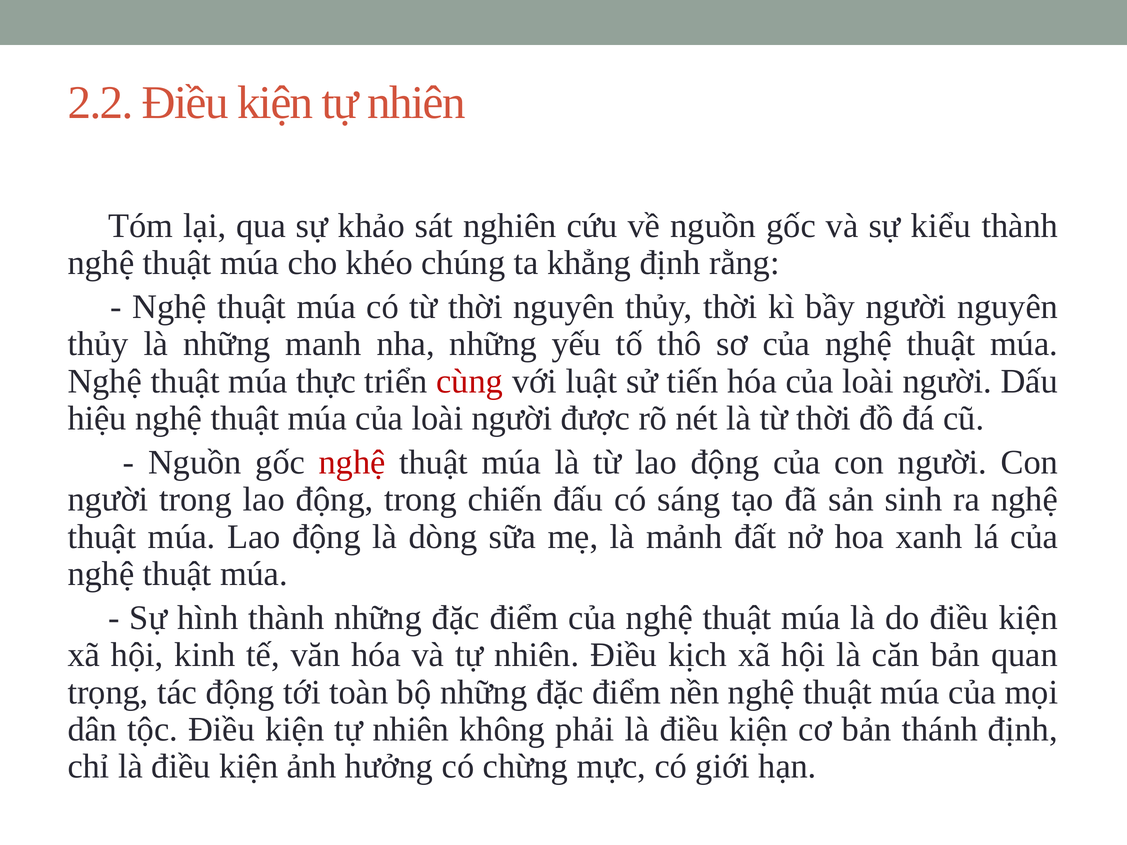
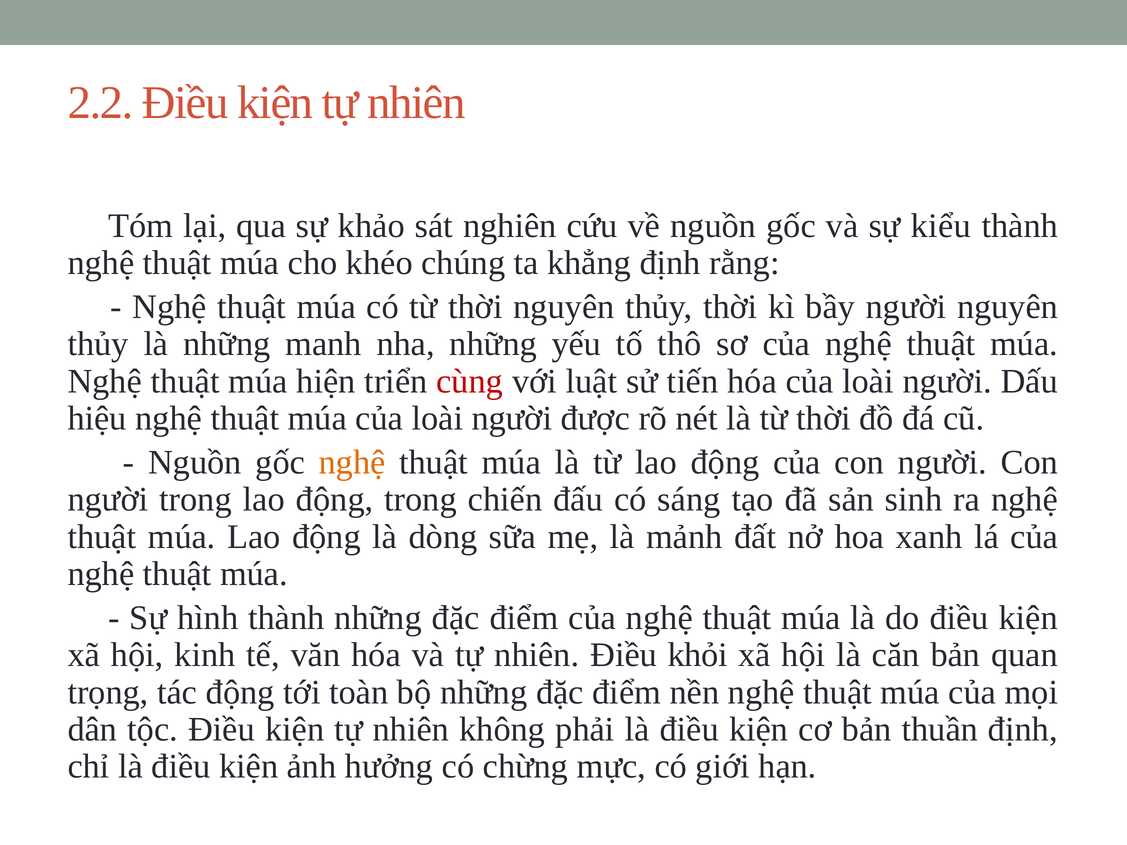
thực: thực -> hiện (326, 381)
nghệ colour: red -> orange (352, 463)
kịch: kịch -> khỏi (698, 655)
thánh: thánh -> thuần (940, 730)
